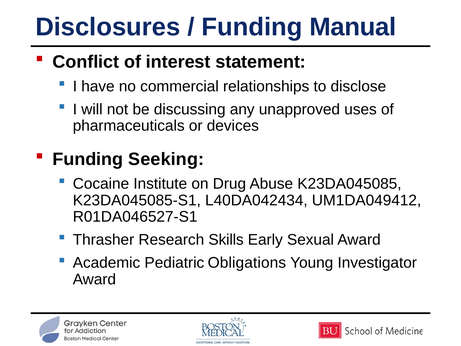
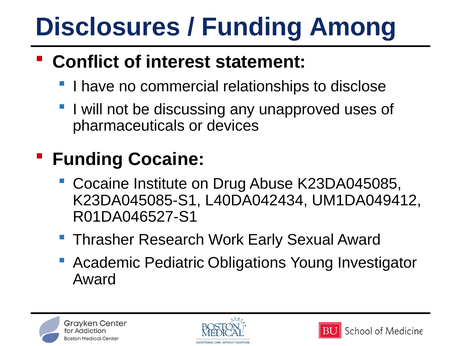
Manual: Manual -> Among (353, 27)
Funding Seeking: Seeking -> Cocaine (166, 159)
Skills: Skills -> Work (226, 240)
